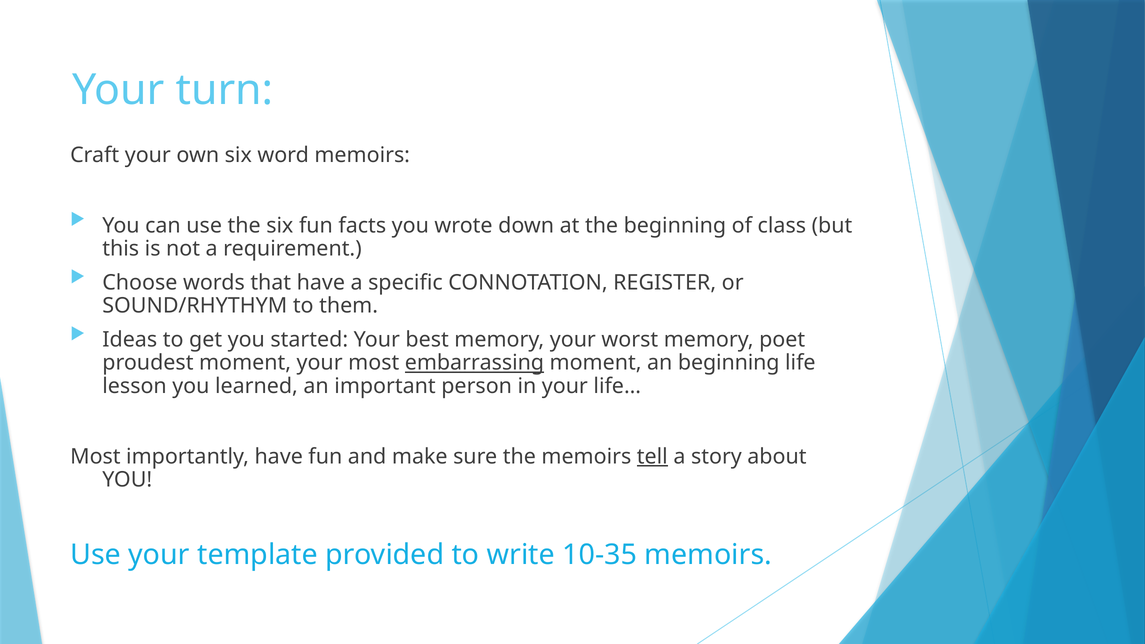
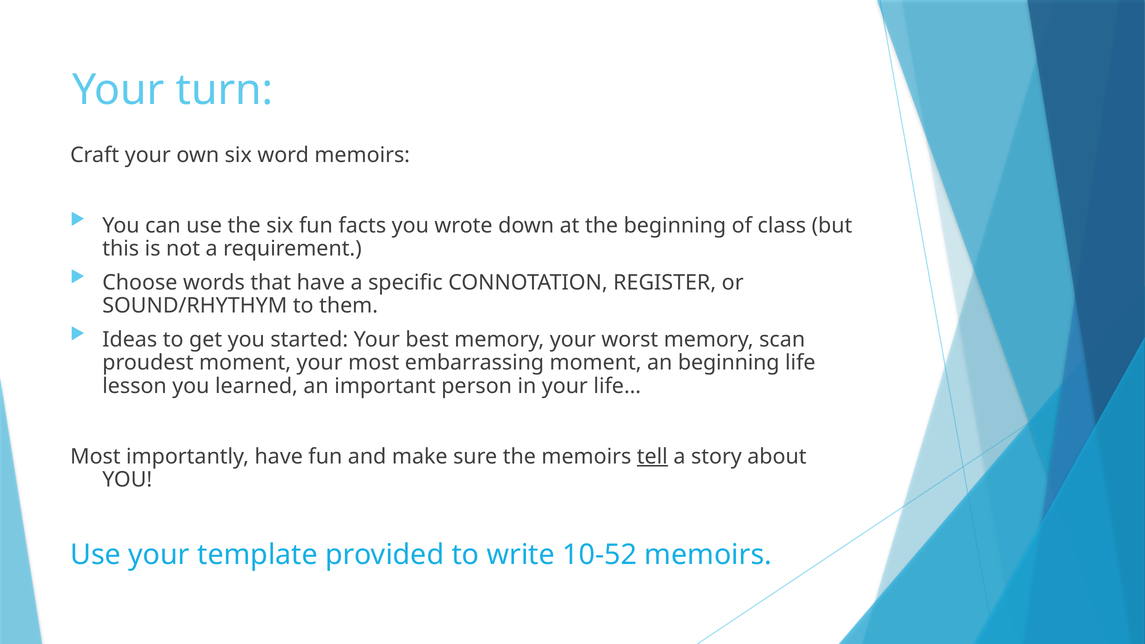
poet: poet -> scan (782, 340)
embarrassing underline: present -> none (474, 363)
10-35: 10-35 -> 10-52 (600, 555)
